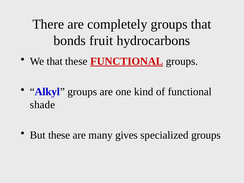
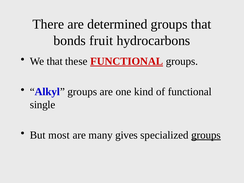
completely: completely -> determined (117, 24)
shade: shade -> single (43, 105)
But these: these -> most (59, 135)
groups underline: none -> present (206, 135)
